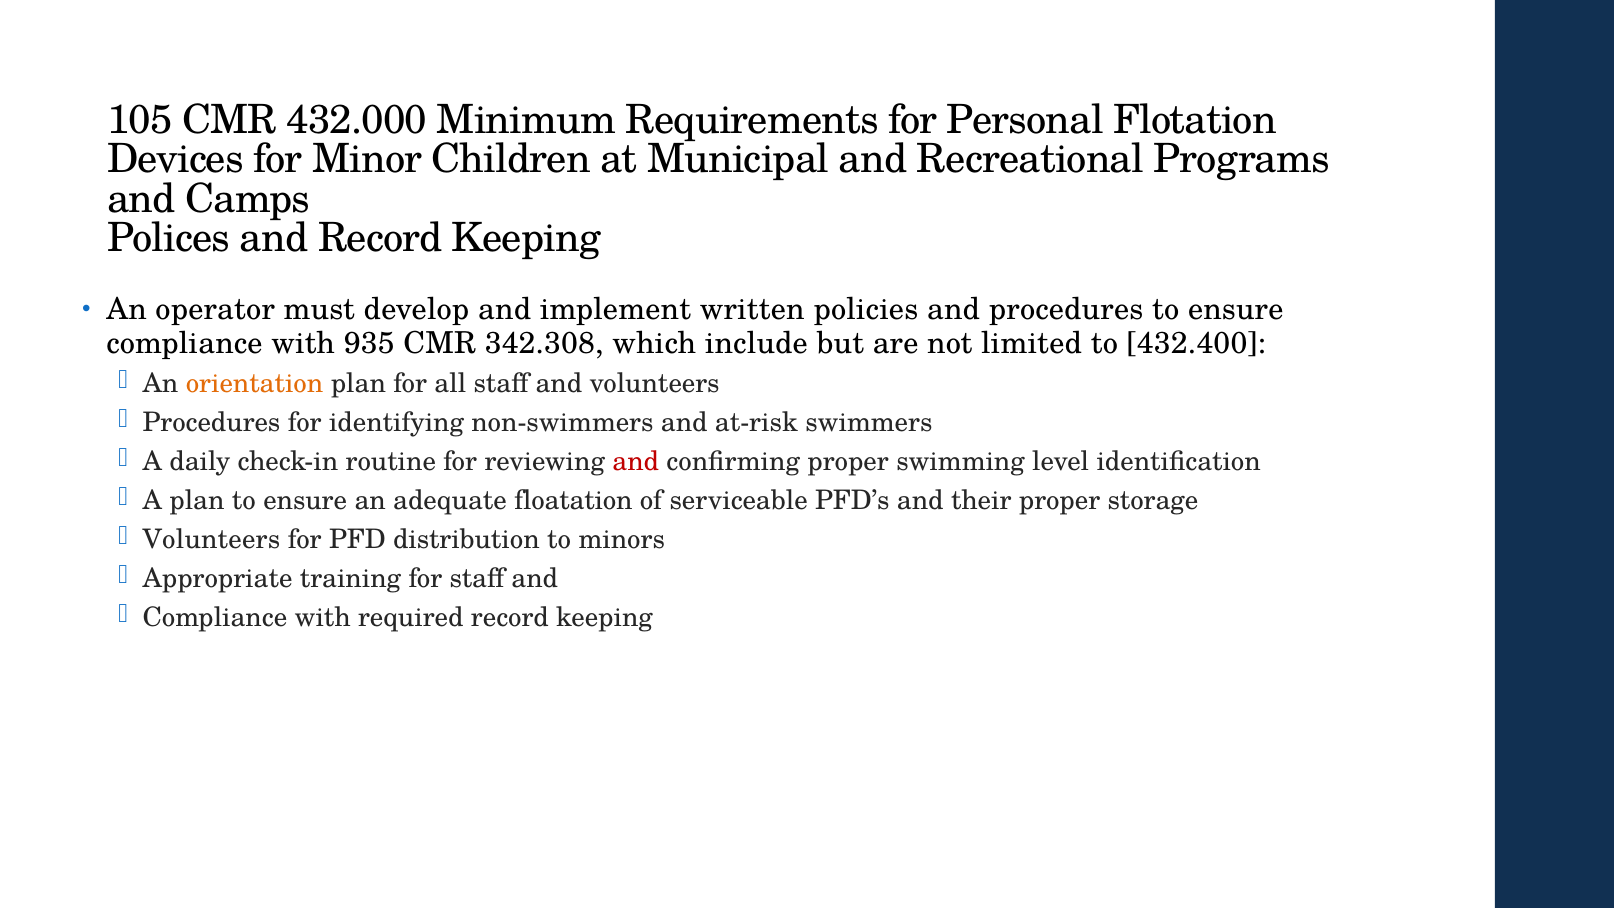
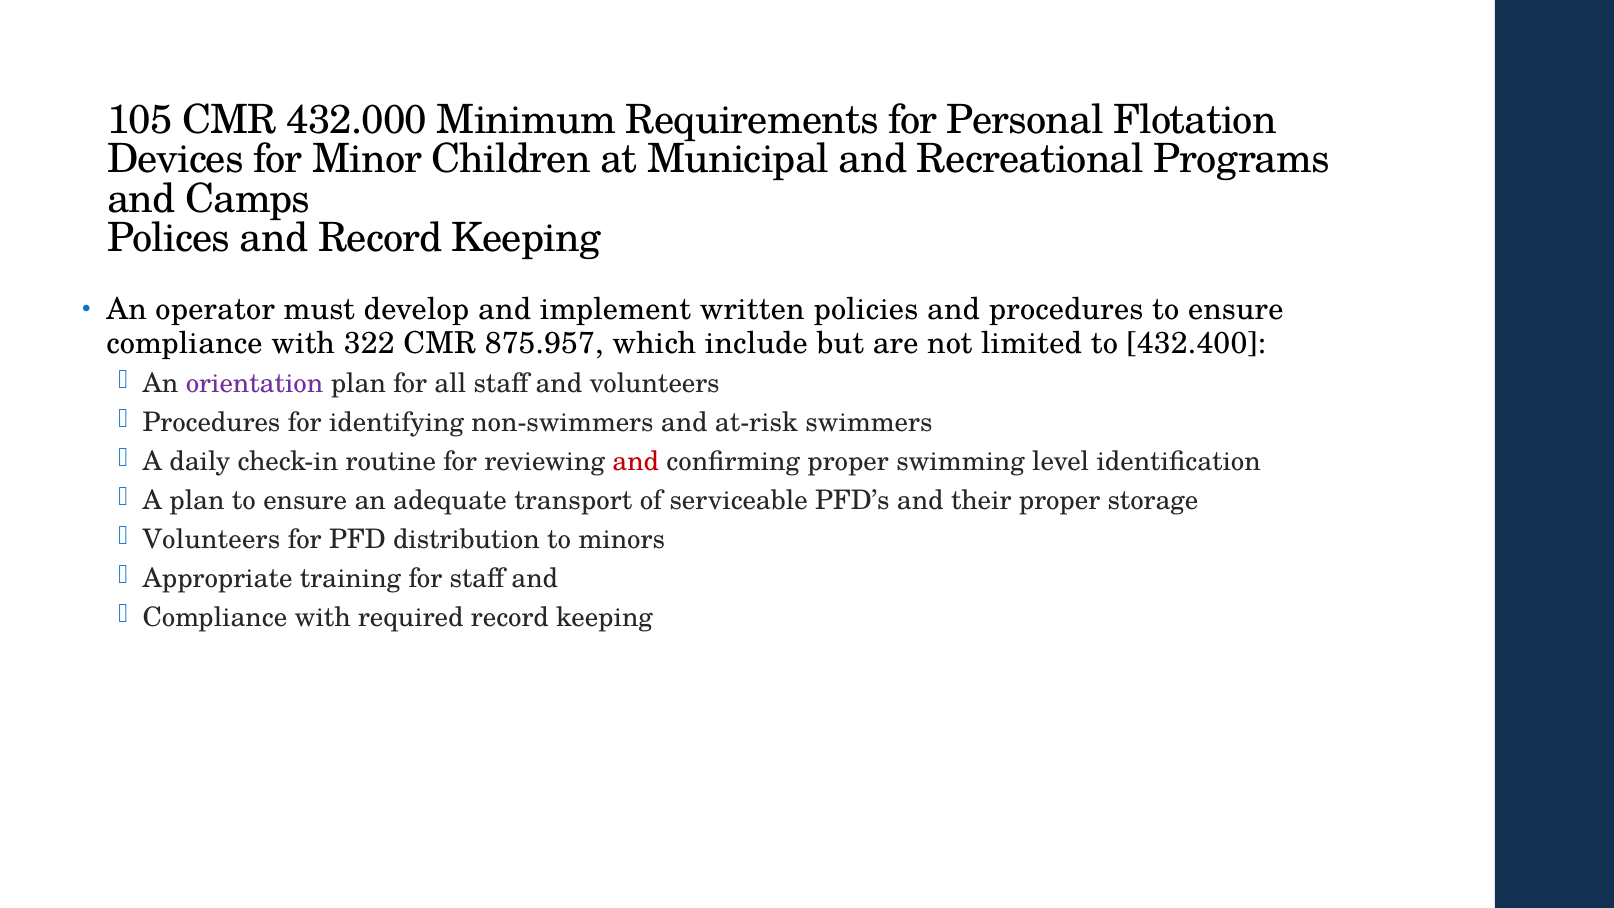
935: 935 -> 322 (369, 344)
342.308: 342.308 -> 875.957 (544, 344)
orientation colour: orange -> purple (255, 383)
floatation: floatation -> transport (573, 500)
